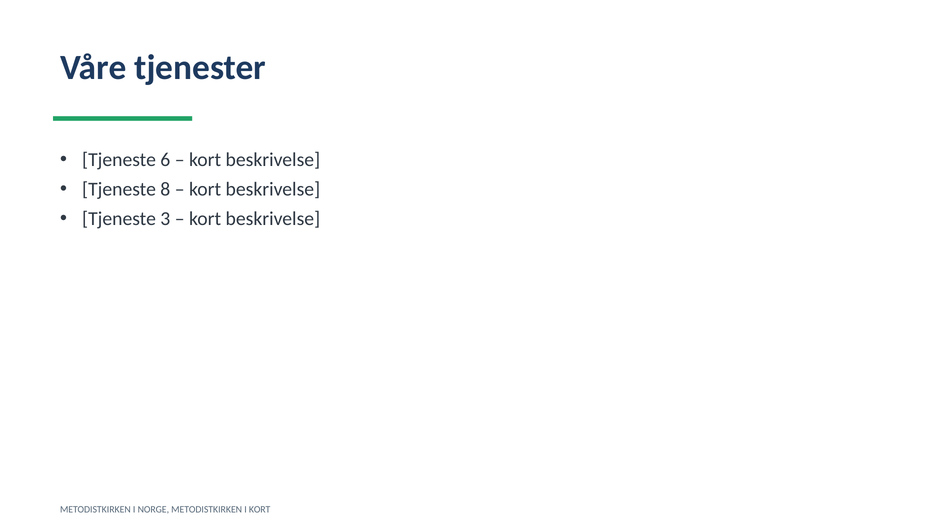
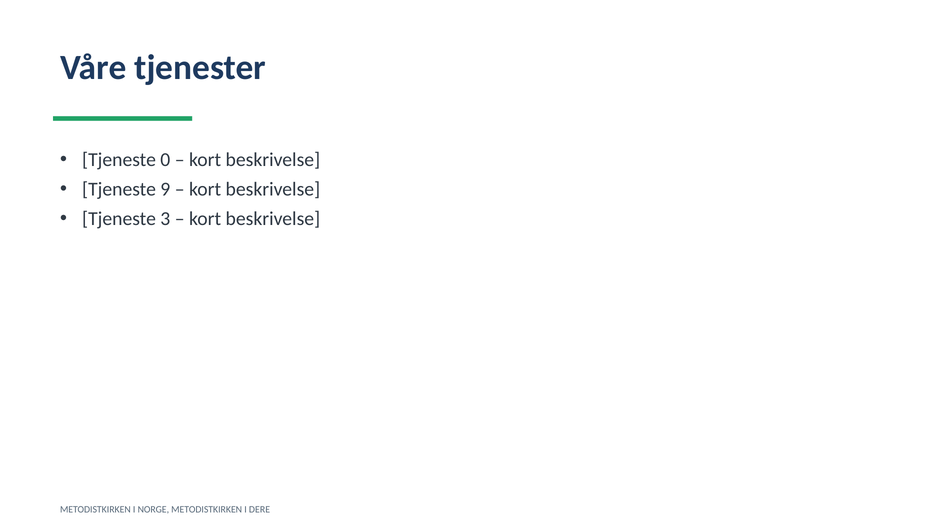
6: 6 -> 0 (165, 160)
8: 8 -> 9 (165, 189)
I KORT: KORT -> DERE (260, 509)
